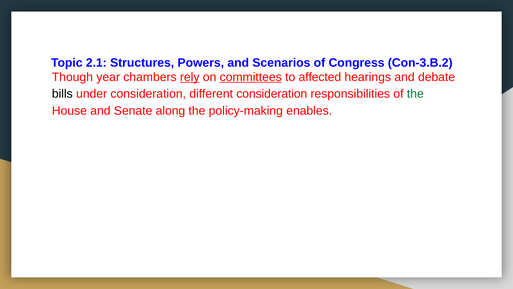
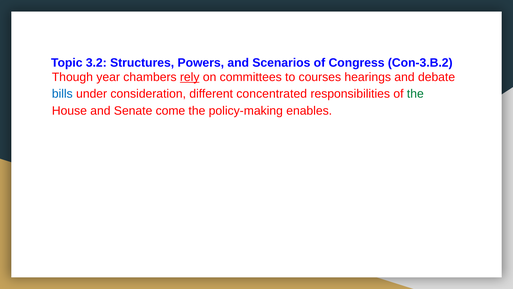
2.1: 2.1 -> 3.2 (96, 63)
committees underline: present -> none (251, 77)
affected: affected -> courses (320, 77)
bills colour: black -> blue (62, 94)
different consideration: consideration -> concentrated (272, 94)
along: along -> come (170, 111)
